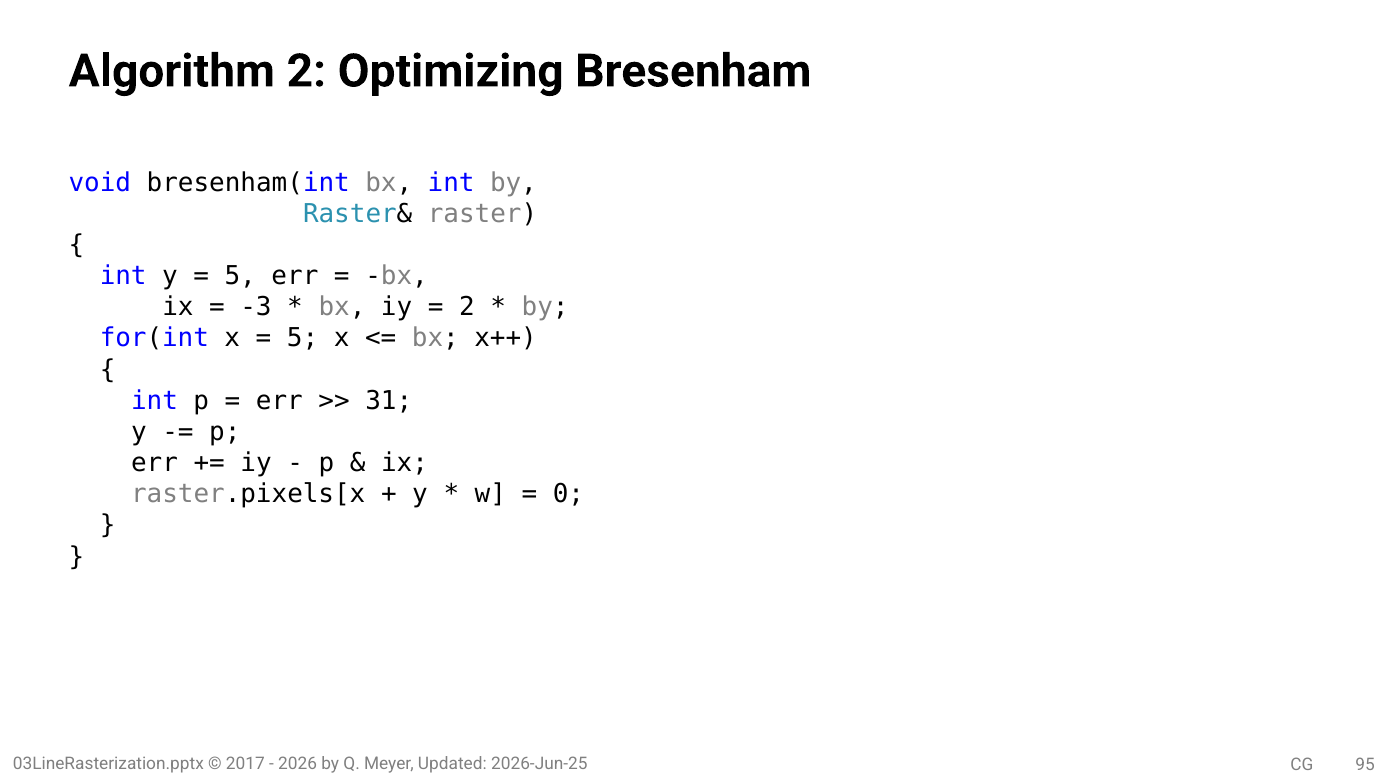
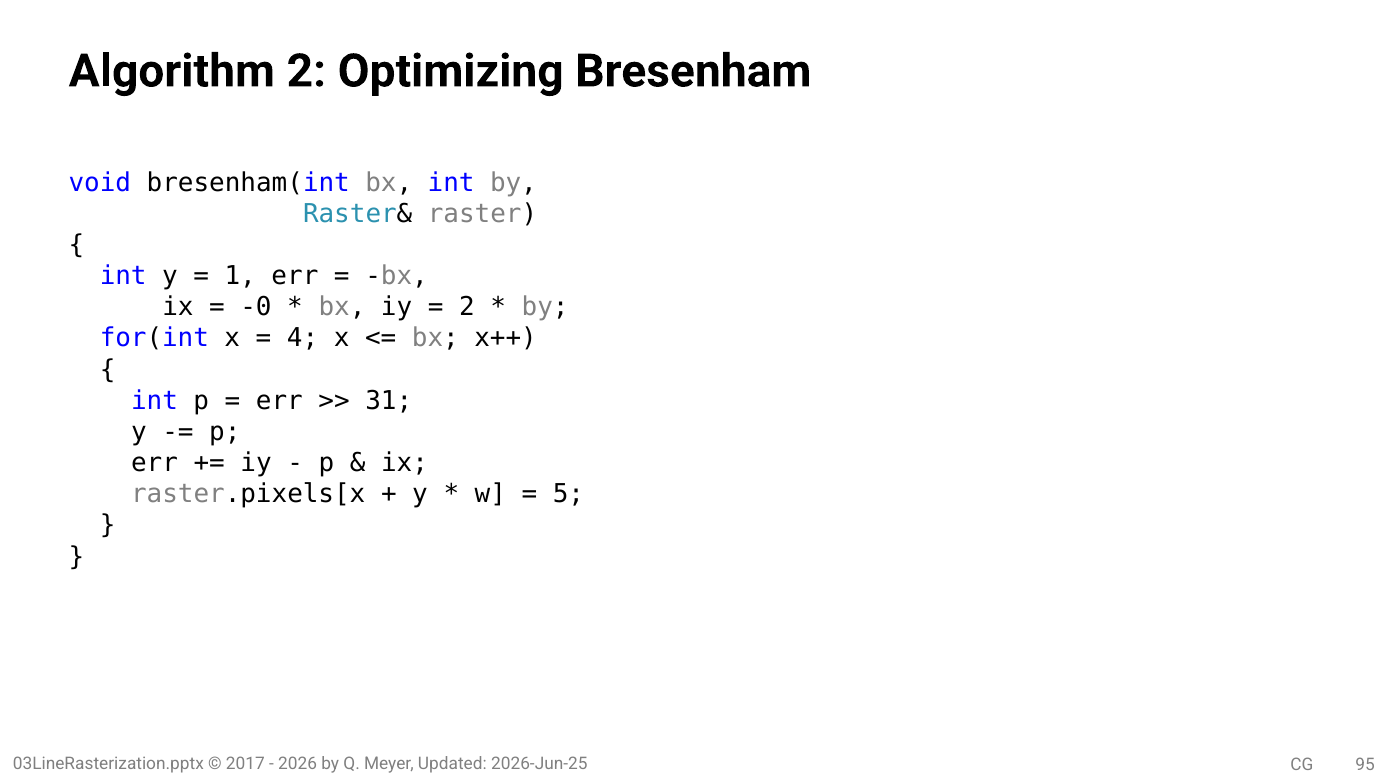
5: 5 -> 1 (240, 276)
-3: -3 -> -0 (256, 307)
5: 5 -> 4 (303, 338)
0: 0 -> 5 (568, 494)
